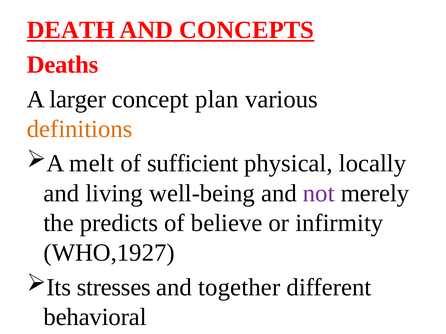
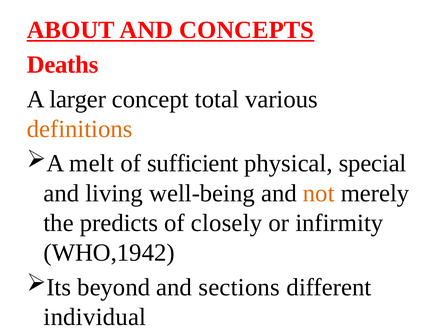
DEATH: DEATH -> ABOUT (71, 30)
plan: plan -> total (217, 99)
locally: locally -> special (373, 164)
not colour: purple -> orange (319, 193)
believe: believe -> closely (227, 223)
WHO,1927: WHO,1927 -> WHO,1942 (109, 253)
stresses: stresses -> beyond (114, 288)
together: together -> sections (239, 288)
behavioral: behavioral -> individual (95, 317)
